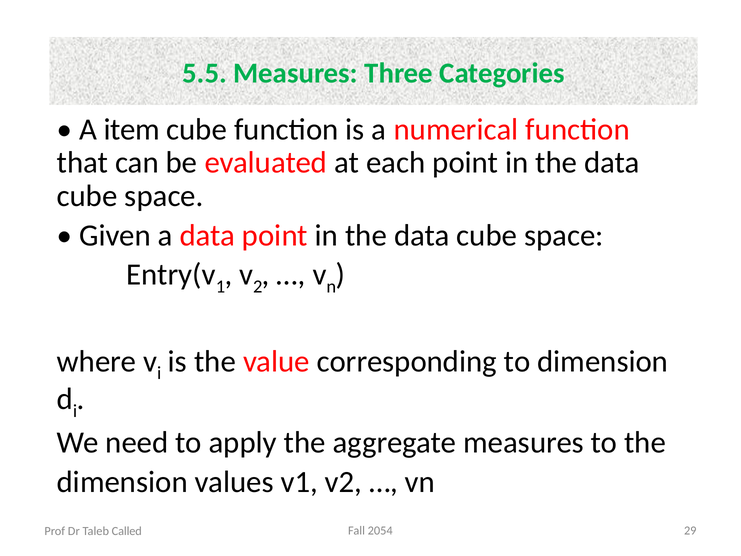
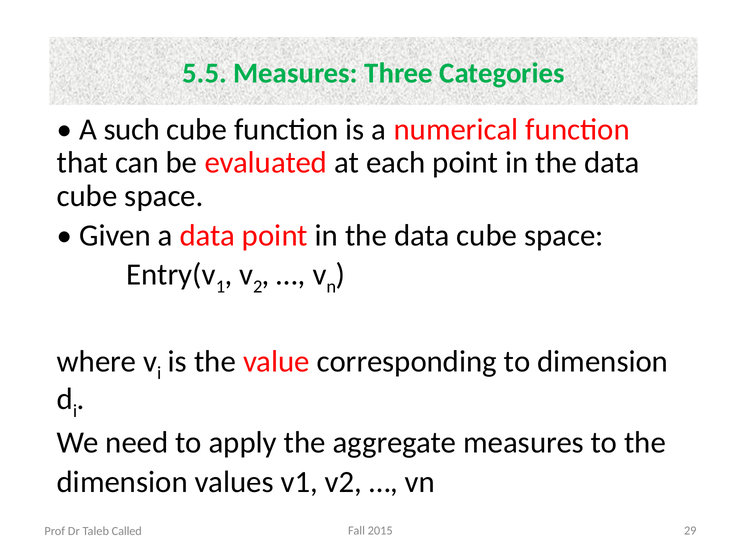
item: item -> such (132, 129)
2054: 2054 -> 2015 (380, 531)
